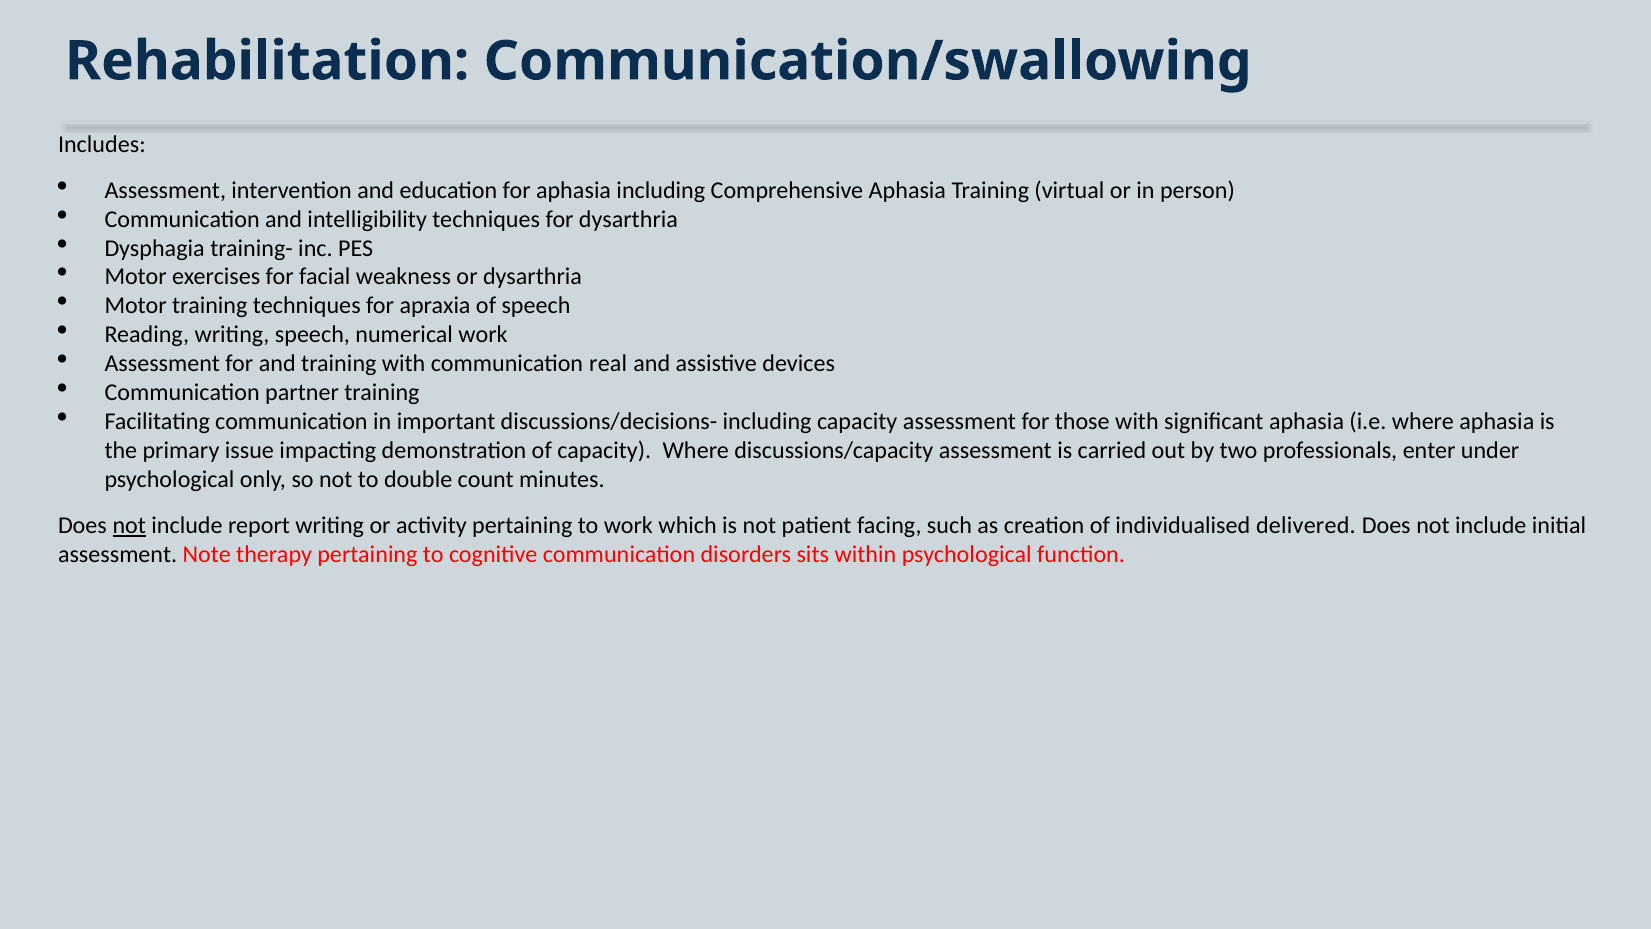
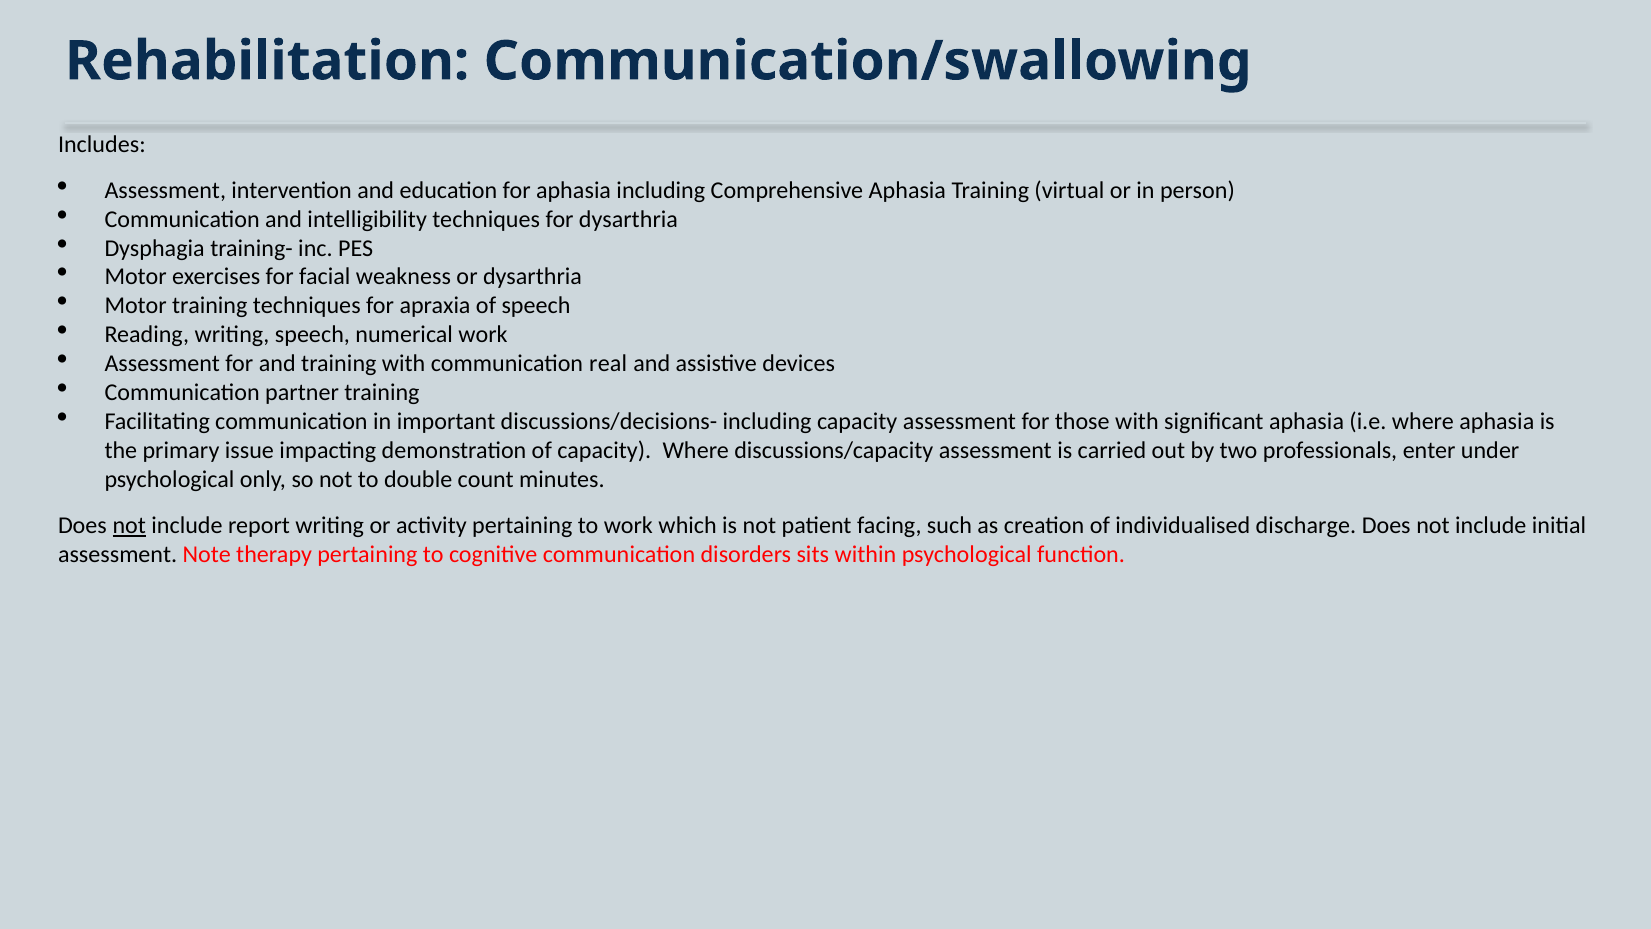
delivered: delivered -> discharge (1306, 525)
